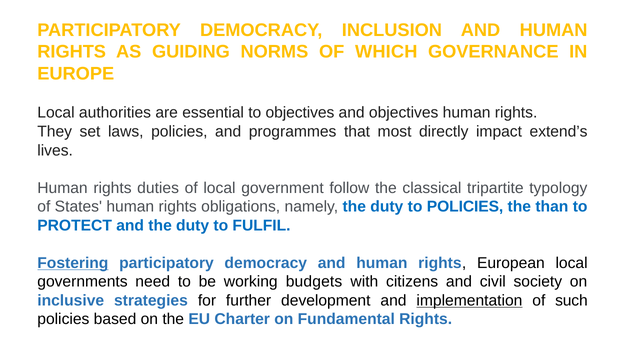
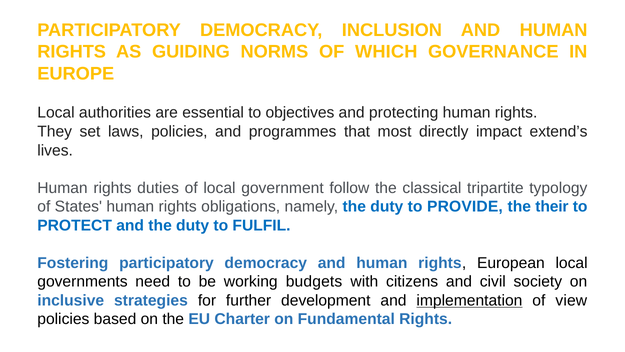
and objectives: objectives -> protecting (404, 113)
to POLICIES: POLICIES -> PROVIDE (465, 206)
than: than -> their (552, 206)
Fostering underline: present -> none (73, 263)
such: such -> view (571, 300)
